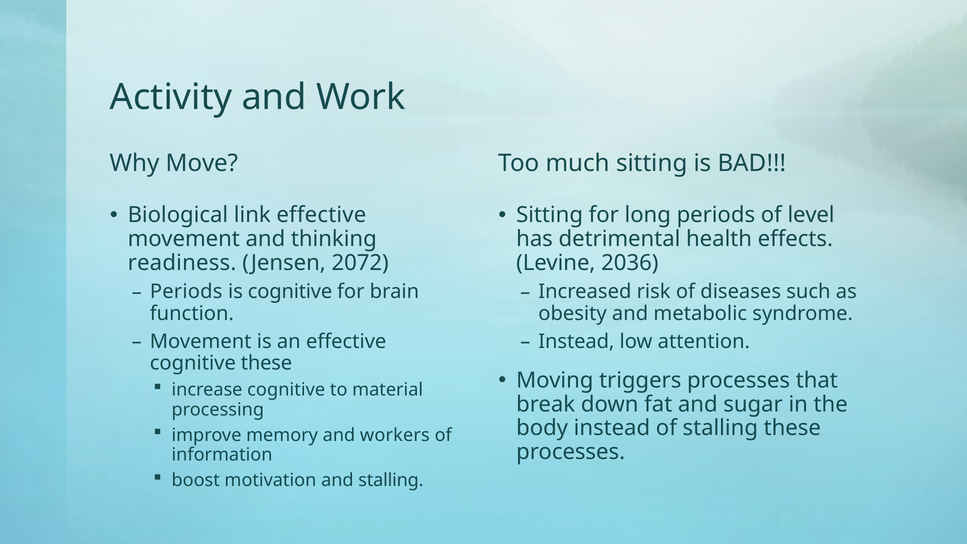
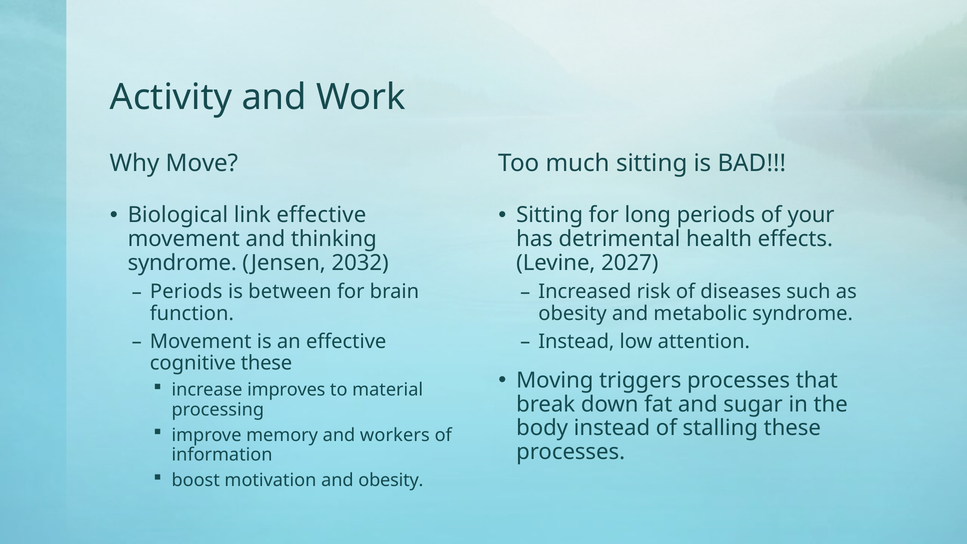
level: level -> your (811, 215)
readiness: readiness -> syndrome (182, 263)
2072: 2072 -> 2032 (360, 263)
2036: 2036 -> 2027 (630, 263)
is cognitive: cognitive -> between (290, 292)
increase cognitive: cognitive -> improves (286, 390)
and stalling: stalling -> obesity (391, 480)
